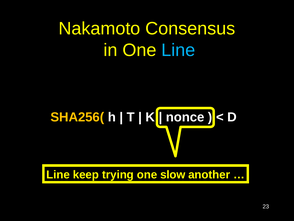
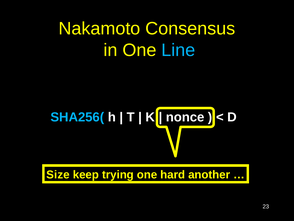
SHA256( colour: yellow -> light blue (77, 117)
Line: Line -> Size (58, 174)
slow: slow -> hard (173, 174)
